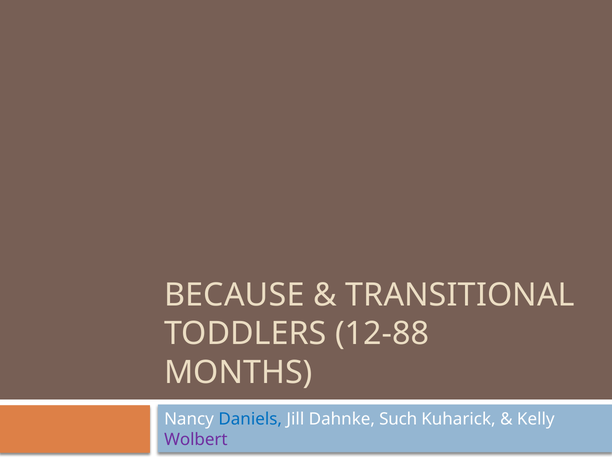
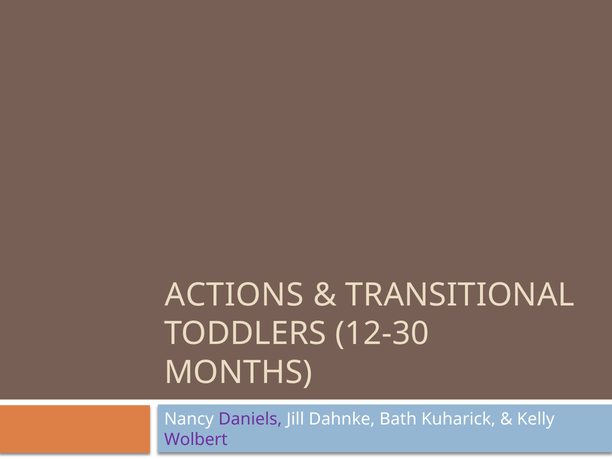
BECAUSE: BECAUSE -> ACTIONS (234, 295)
12-88: 12-88 -> 12-30 (382, 334)
Daniels colour: blue -> purple (250, 419)
Such: Such -> Bath (398, 419)
